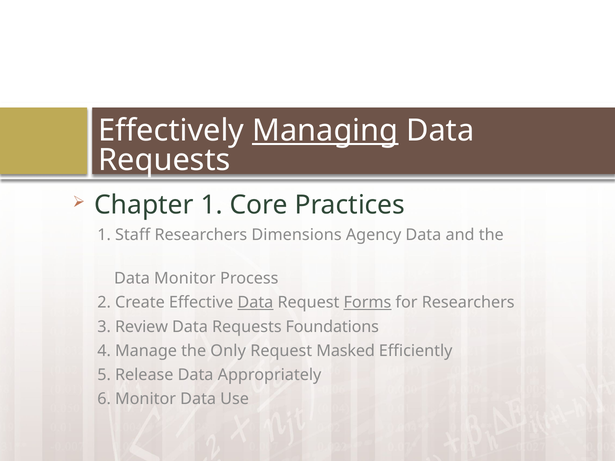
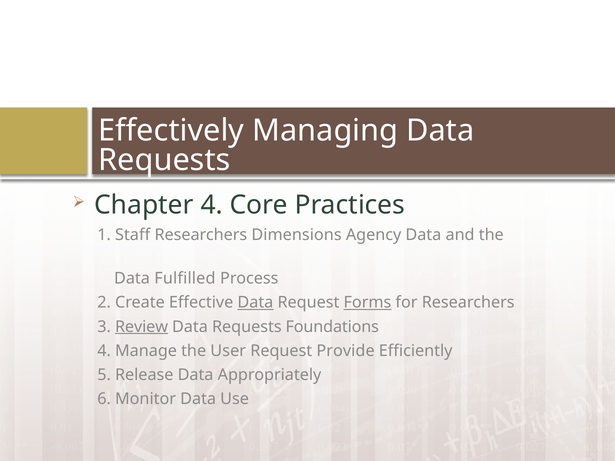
Managing underline: present -> none (325, 131)
Chapter 1: 1 -> 4 (212, 205)
Data Monitor: Monitor -> Fulfilled (185, 279)
Review underline: none -> present (142, 327)
Only: Only -> User (228, 351)
Masked: Masked -> Provide (346, 351)
